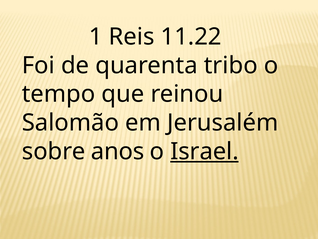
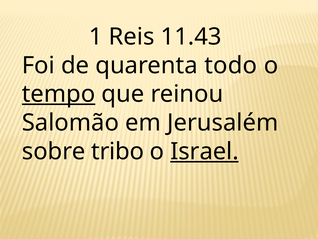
11.22: 11.22 -> 11.43 (191, 37)
tribo: tribo -> todo (231, 65)
tempo underline: none -> present (59, 94)
anos: anos -> tribo (118, 151)
